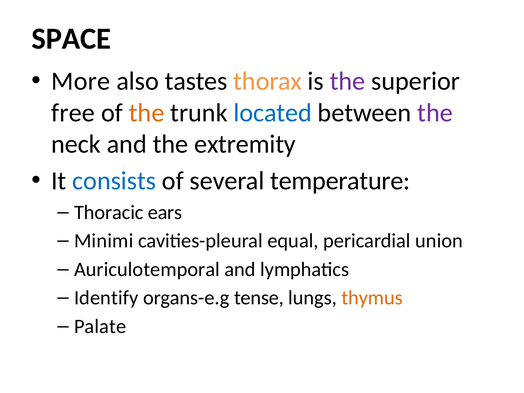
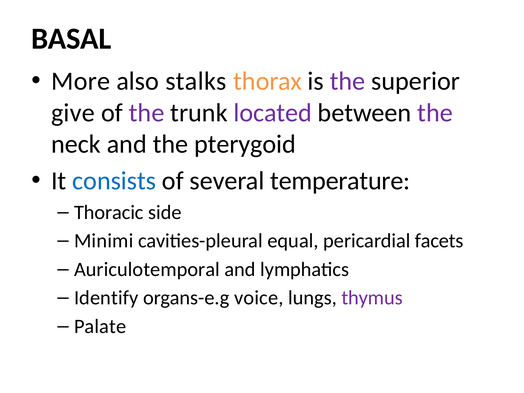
SPACE: SPACE -> BASAL (71, 39)
tastes: tastes -> stalks (196, 81)
free: free -> give (73, 113)
the colour: orange -> purple (147, 113)
located colour: blue -> purple (273, 113)
extremity: extremity -> pterygoid (245, 144)
ears: ears -> side (165, 212)
union: union -> facets (439, 241)
tense: tense -> voice (259, 298)
thymus colour: orange -> purple (372, 298)
